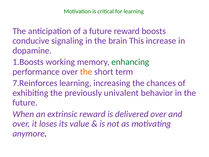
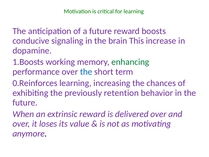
the colour: orange -> blue (86, 72)
7.Reinforces: 7.Reinforces -> 0.Reinforces (35, 83)
univalent: univalent -> retention (121, 93)
